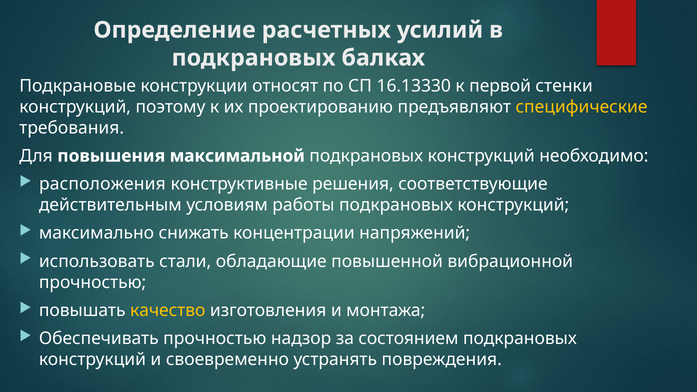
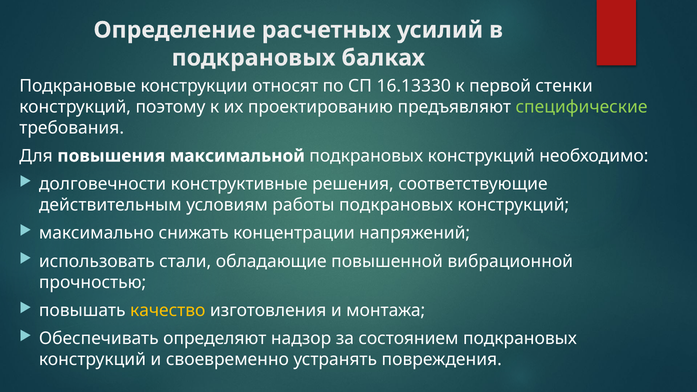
специфические colour: yellow -> light green (582, 107)
расположения: расположения -> долговечности (103, 184)
Обеспечивать прочностью: прочностью -> определяют (215, 339)
